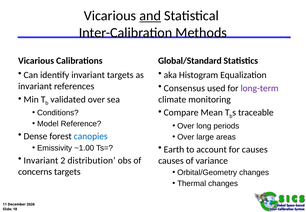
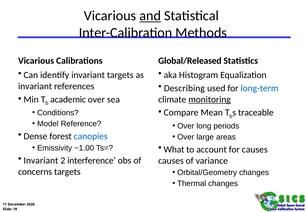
Global/Standard: Global/Standard -> Global/Released (190, 61)
Consensus: Consensus -> Describing (184, 88)
long-term colour: purple -> blue (260, 88)
validated: validated -> academic (68, 99)
monitoring underline: none -> present (210, 99)
Earth: Earth -> What (174, 149)
distribution: distribution -> interference (92, 160)
